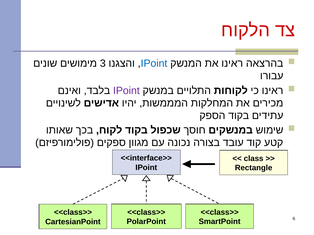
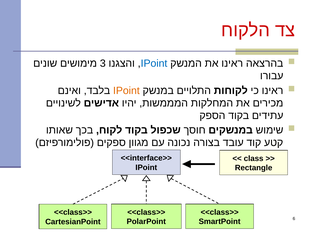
IPoint colour: purple -> orange (126, 91)
